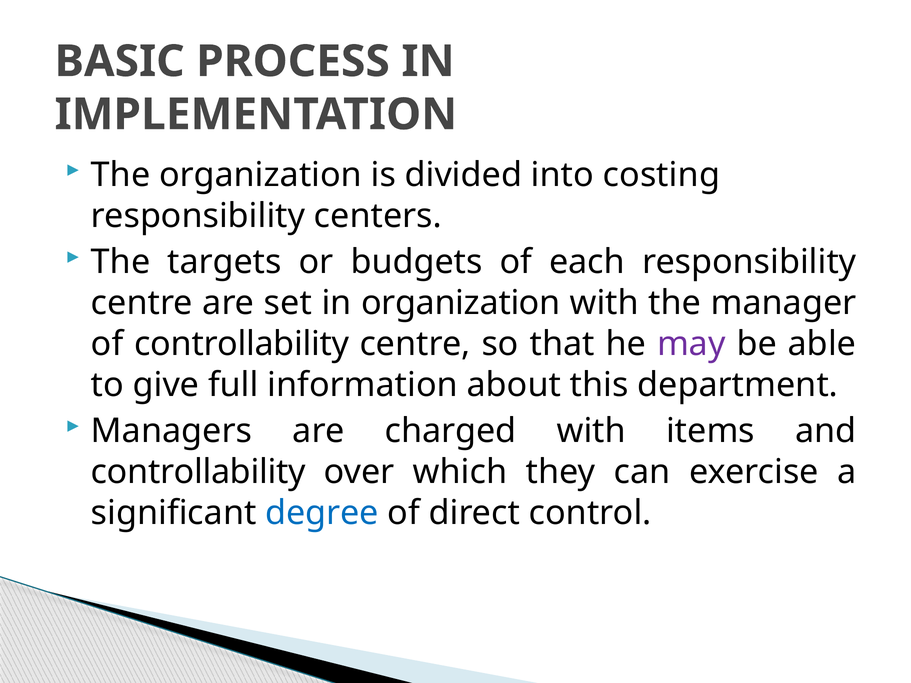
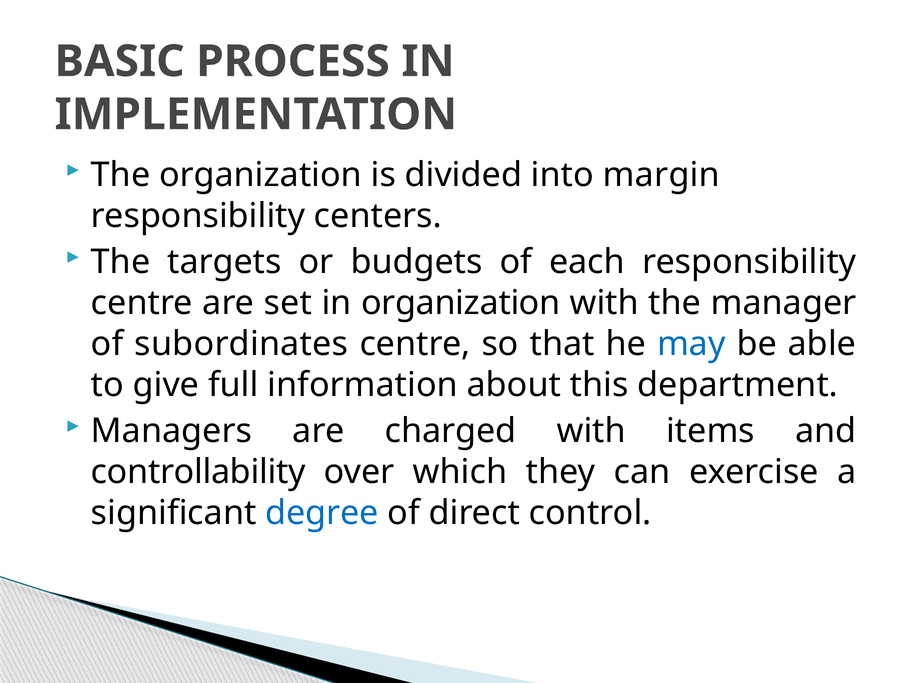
costing: costing -> margin (661, 175)
of controllability: controllability -> subordinates (241, 344)
may colour: purple -> blue (691, 344)
